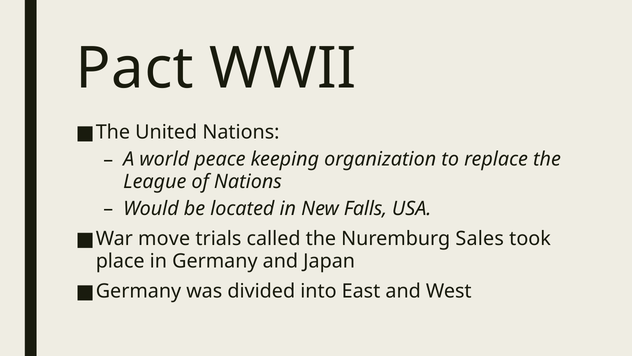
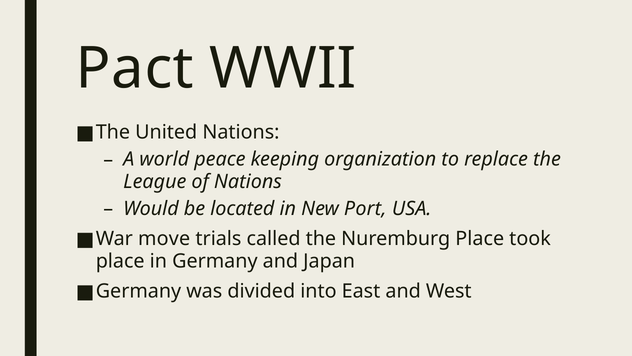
Falls: Falls -> Port (365, 208)
Nuremburg Sales: Sales -> Place (480, 238)
